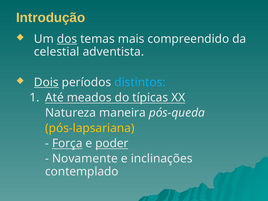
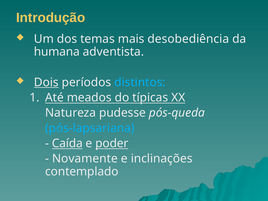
dos underline: present -> none (67, 39)
compreendido: compreendido -> desobediência (188, 39)
celestial: celestial -> humana (57, 52)
maneira: maneira -> pudesse (122, 113)
pós-lapsariana colour: yellow -> light blue (90, 128)
Força: Força -> Caída (67, 143)
